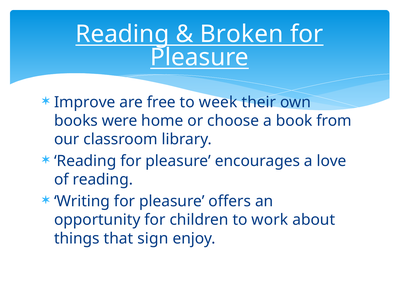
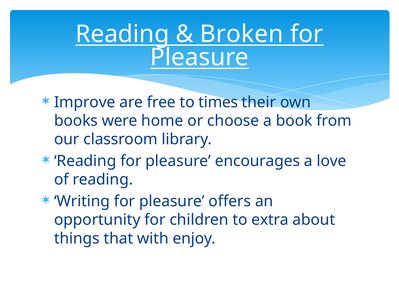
week: week -> times (218, 102)
work: work -> extra (270, 220)
sign: sign -> with (153, 239)
